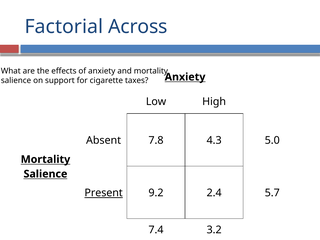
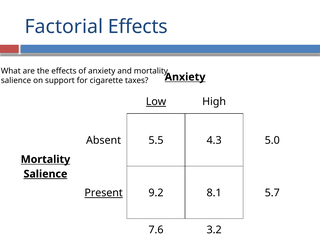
Factorial Across: Across -> Effects (138, 27)
Low underline: none -> present (156, 102)
7.8: 7.8 -> 5.5 (156, 140)
Salience underline: none -> present (45, 174)
2.4: 2.4 -> 8.1 (214, 193)
7.4: 7.4 -> 7.6 (156, 230)
